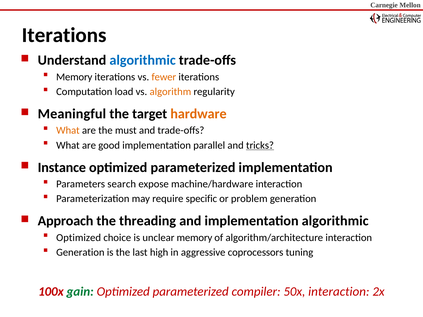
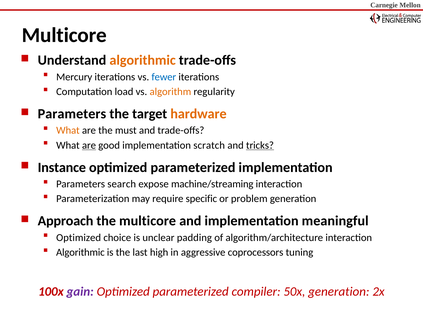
Iterations: Iterations -> Multicore (64, 35)
algorithmic colour: blue -> orange (143, 60)
Memory: Memory -> Mercury (74, 77)
fewer colour: orange -> blue (164, 77)
Meaningful: Meaningful -> Parameters (72, 114)
are underline: none -> present (89, 145)
parallel: parallel -> scratch (209, 145)
machine/hardware: machine/hardware -> machine/streaming (212, 184)
the threading: threading -> multicore (148, 221)
implementation algorithmic: algorithmic -> meaningful (335, 221)
unclear memory: memory -> padding (194, 238)
Generation: Generation -> Algorithmic (80, 253)
gain colour: green -> purple (80, 292)
50x interaction: interaction -> generation (339, 292)
